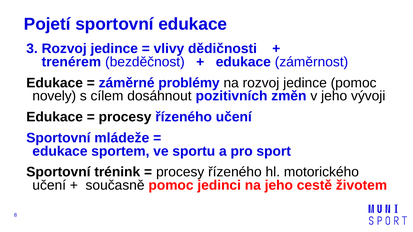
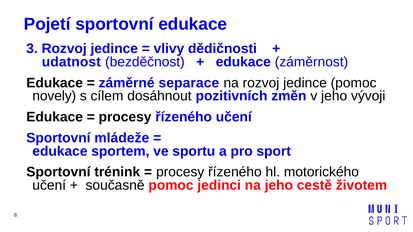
trenérem: trenérem -> udatnost (71, 62)
problémy: problémy -> separace (189, 83)
